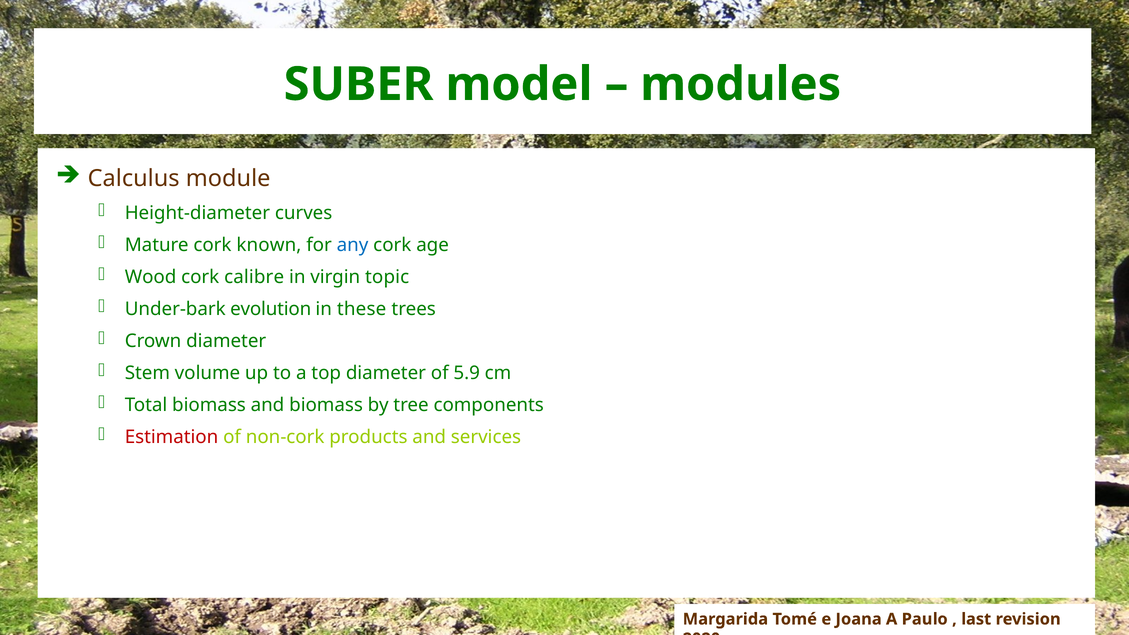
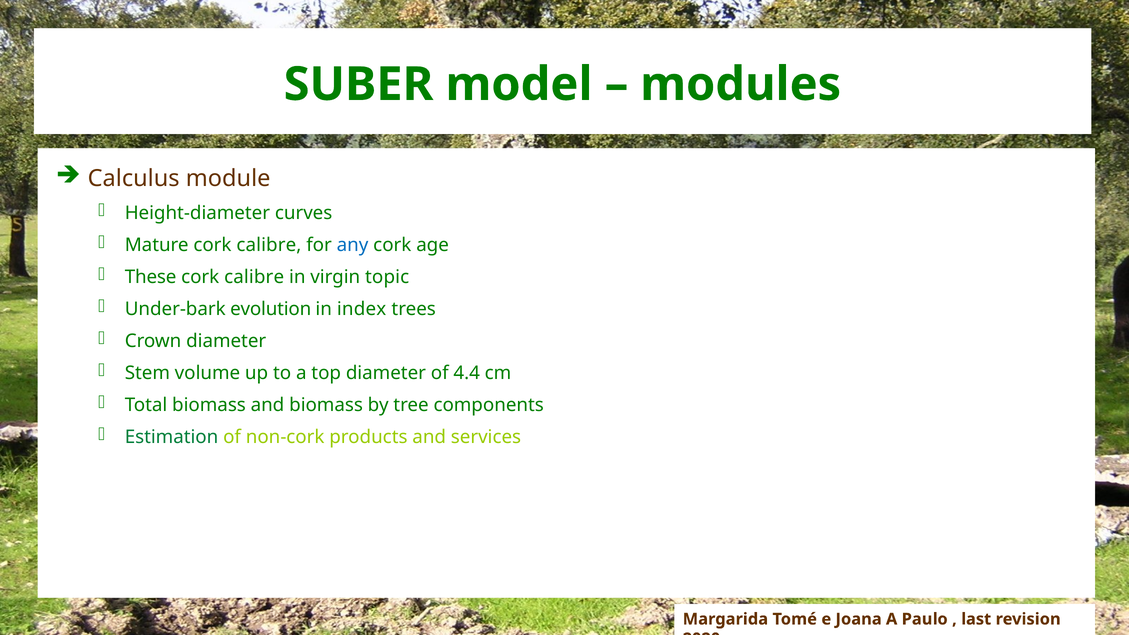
Mature cork known: known -> calibre (269, 245)
Wood: Wood -> These (151, 277)
these: these -> index (362, 309)
5.9: 5.9 -> 4.4 (467, 373)
Estimation colour: red -> green (172, 437)
